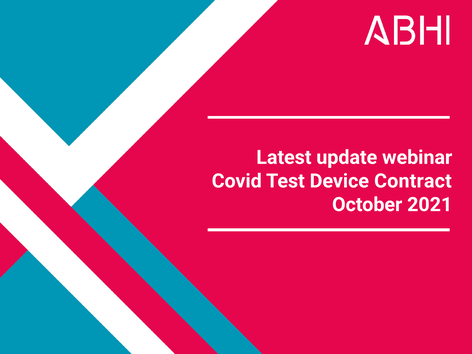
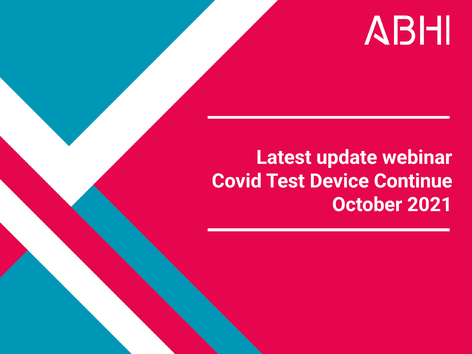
Contract: Contract -> Continue (413, 181)
